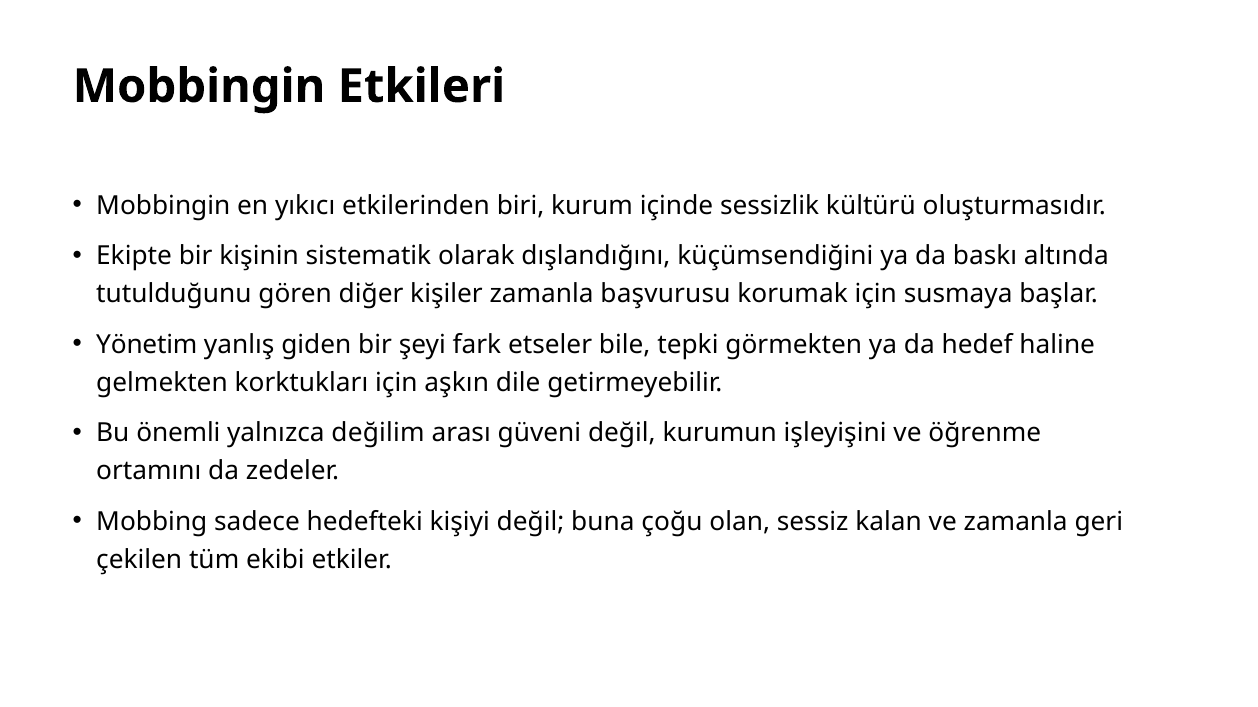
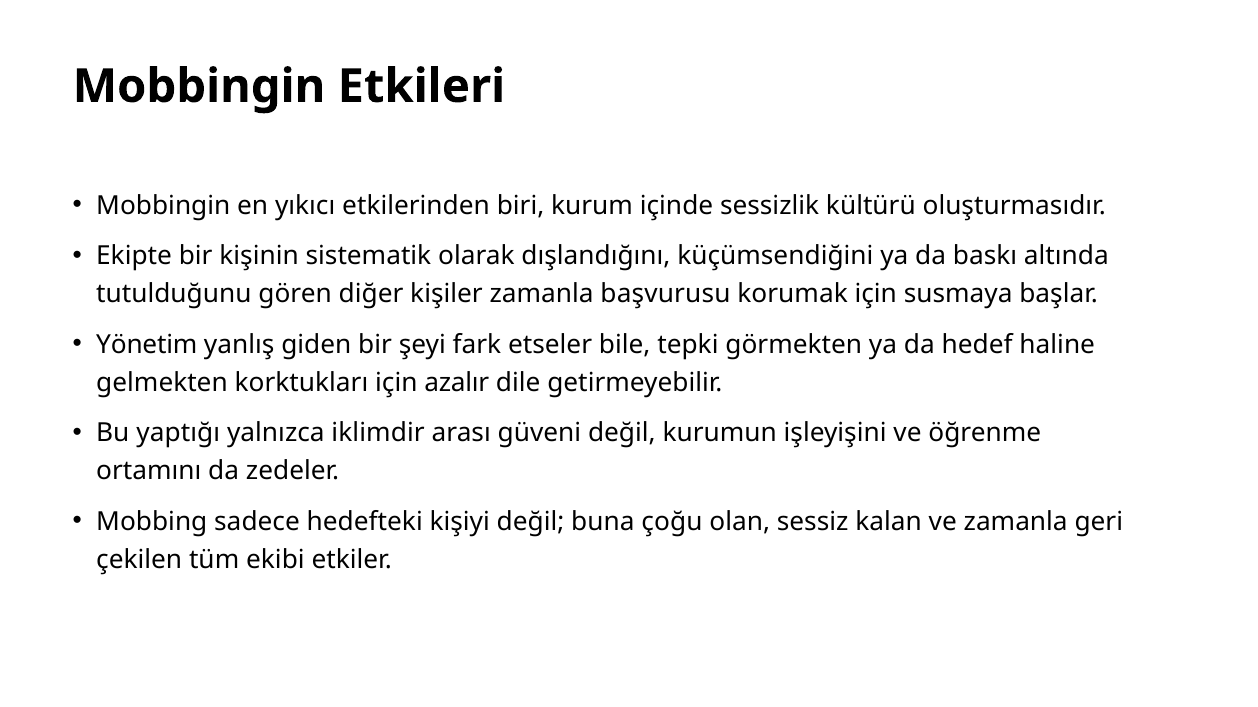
aşkın: aşkın -> azalır (457, 383)
önemli: önemli -> yaptığı (178, 434)
değilim: değilim -> iklimdir (378, 434)
